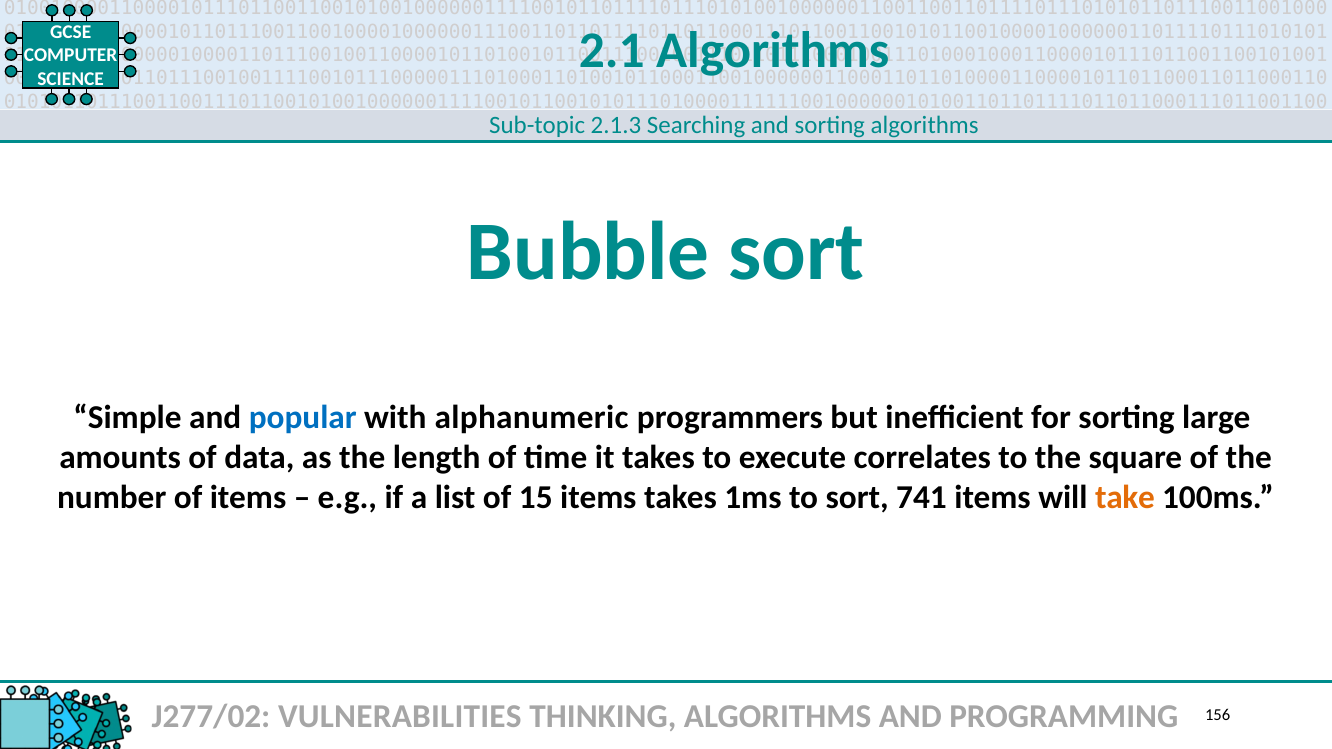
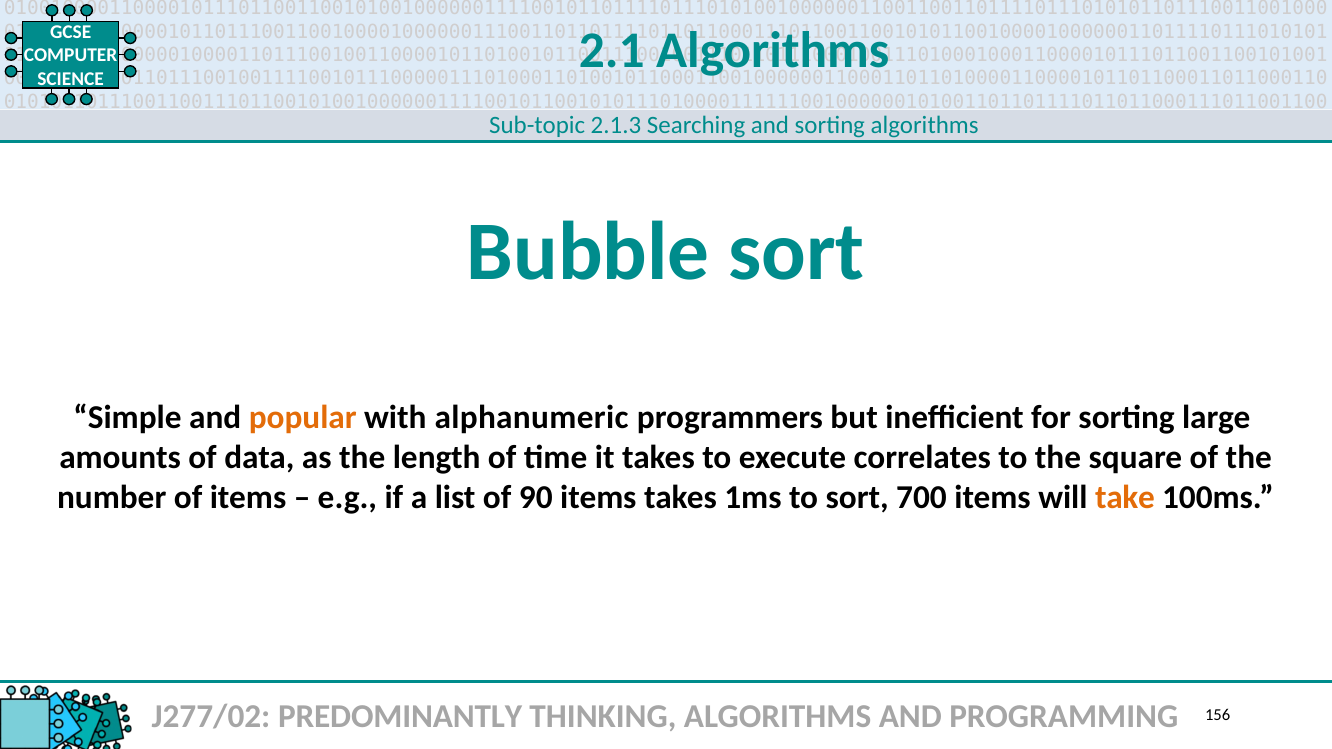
popular colour: blue -> orange (303, 417)
15: 15 -> 90 (536, 497)
741: 741 -> 700 (922, 497)
VULNERABILITIES: VULNERABILITIES -> PREDOMINANTLY (400, 716)
